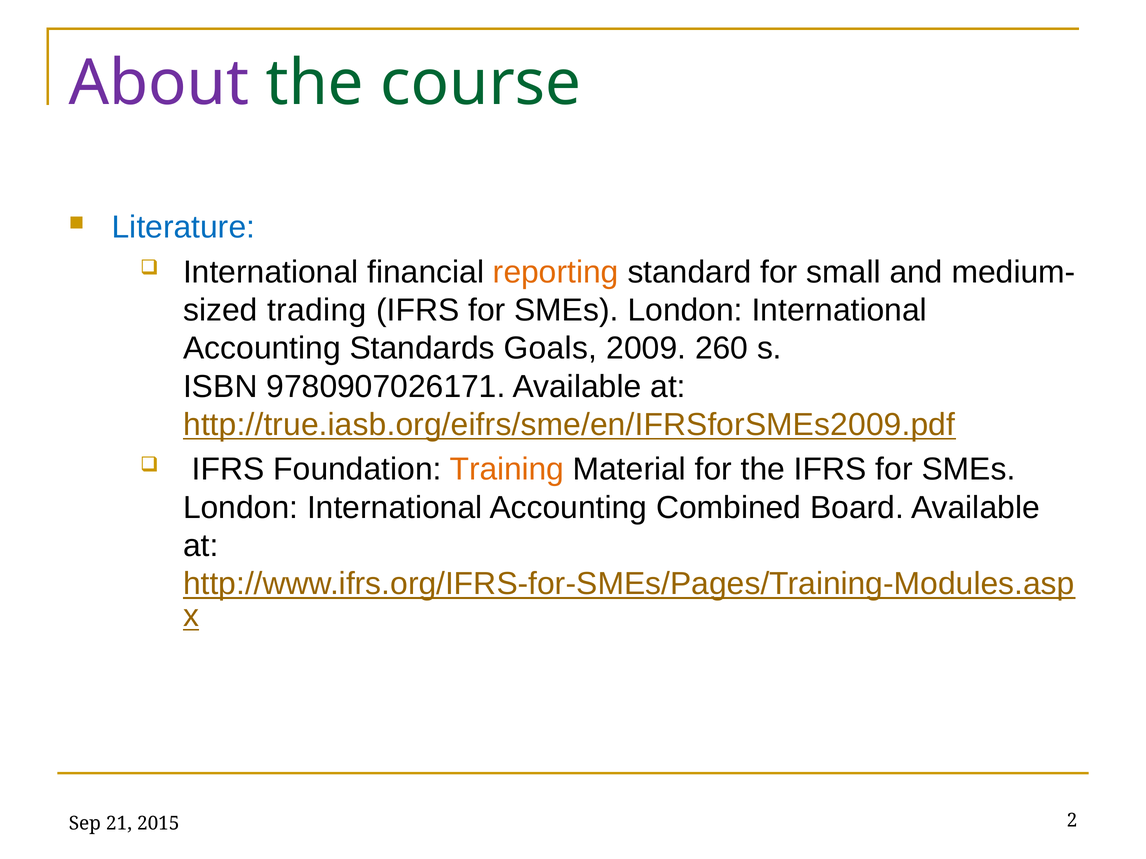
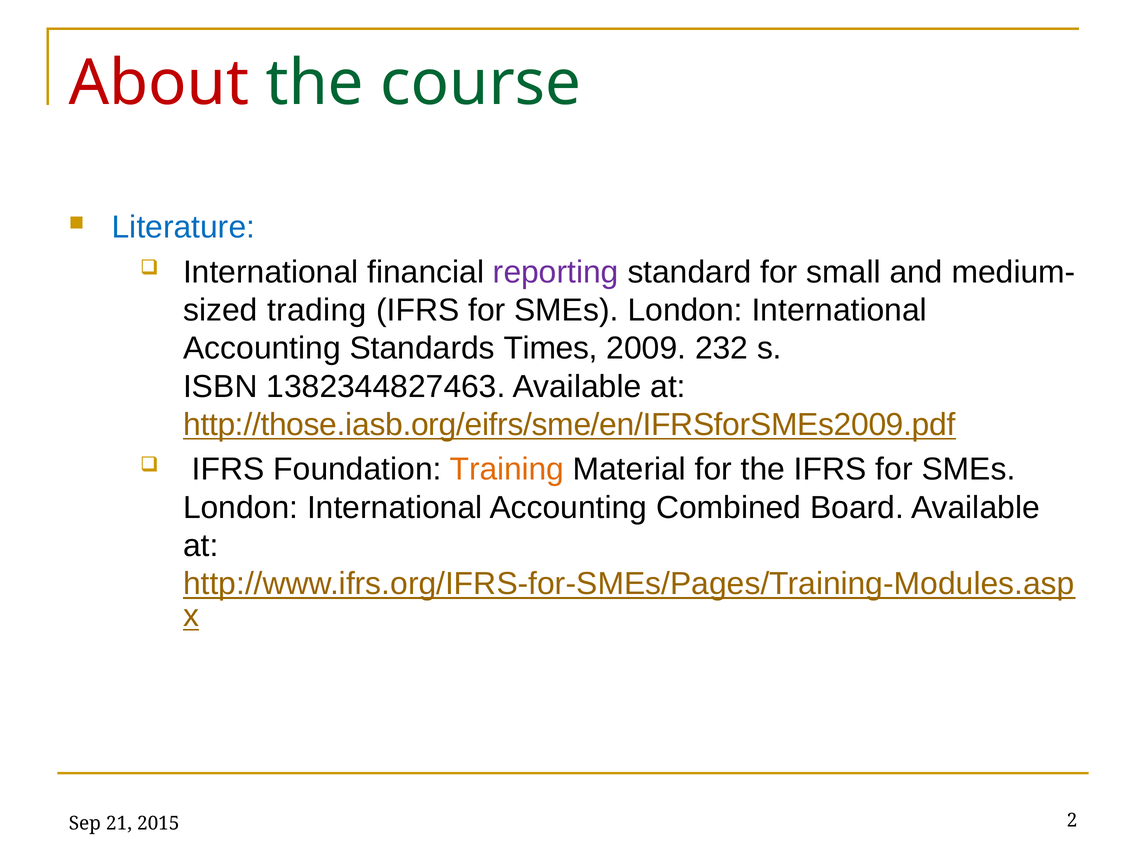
About colour: purple -> red (159, 83)
reporting colour: orange -> purple (556, 272)
Goals: Goals -> Times (551, 349)
260: 260 -> 232 (722, 349)
9780907026171: 9780907026171 -> 1382344827463 (386, 387)
http://true.iasb.org/eifrs/sme/en/IFRSforSMEs2009.pdf: http://true.iasb.org/eifrs/sme/en/IFRSforSMEs2009.pdf -> http://those.iasb.org/eifrs/sme/en/IFRSforSMEs2009.pdf (569, 425)
